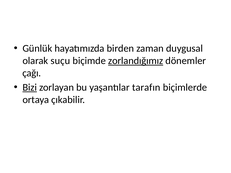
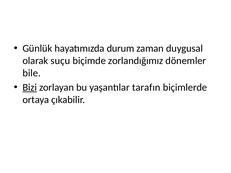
birden: birden -> durum (120, 48)
zorlandığımız underline: present -> none (136, 61)
çağı: çağı -> bile (32, 73)
